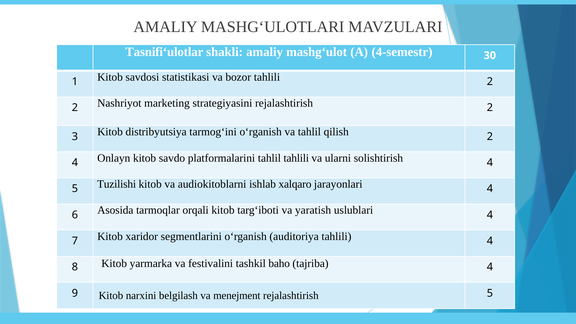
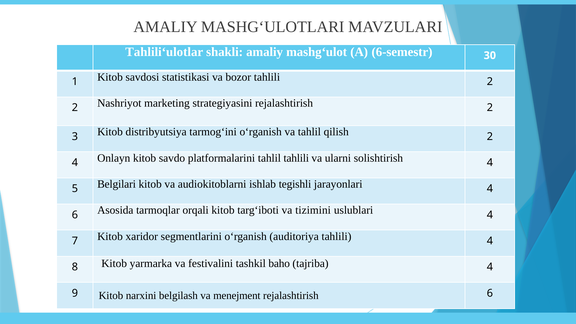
Tasnifi‘ulotlar: Tasnifi‘ulotlar -> Tahlili‘ulotlar (164, 52)
4-semestr: 4-semestr -> 6-semestr (402, 52)
Tuzilishi: Tuzilishi -> Belgilari (117, 184)
xalqaro: xalqaro -> tegishli (295, 184)
yaratish: yaratish -> tizimini (313, 210)
rejalashtirish 5: 5 -> 6 (490, 293)
